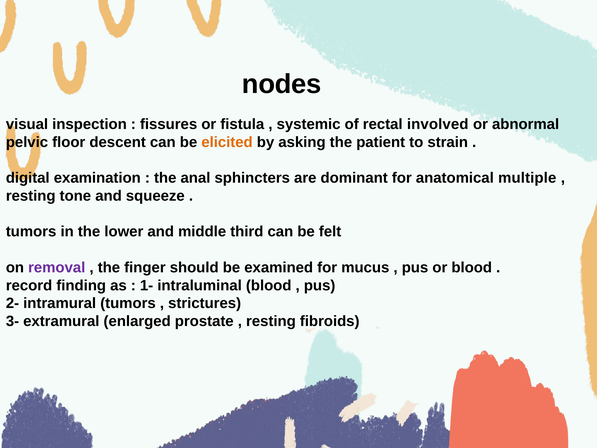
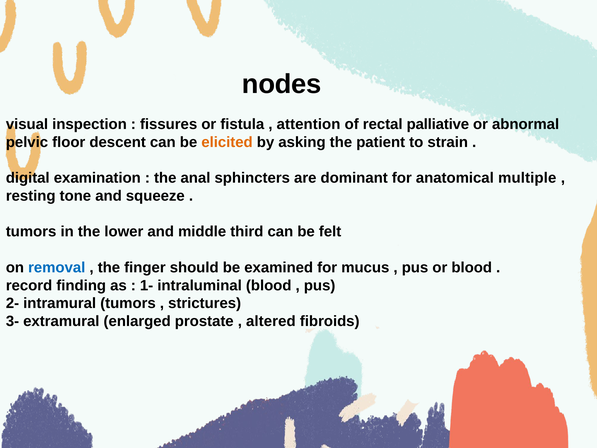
systemic: systemic -> attention (309, 124)
involved: involved -> palliative (438, 124)
removal colour: purple -> blue (57, 267)
resting: resting -> altered (271, 321)
